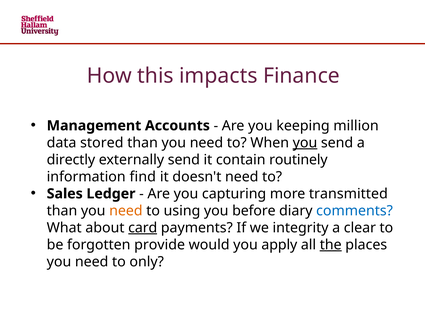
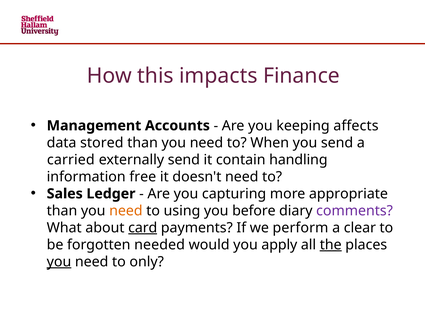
million: million -> affects (356, 126)
you underline: present -> none (305, 143)
directly: directly -> carried (71, 160)
routinely: routinely -> handling (298, 160)
find: find -> free (143, 177)
transmitted: transmitted -> appropriate (348, 194)
comments colour: blue -> purple (354, 211)
integrity: integrity -> perform (300, 228)
provide: provide -> needed (160, 245)
you underline: none -> present (59, 262)
